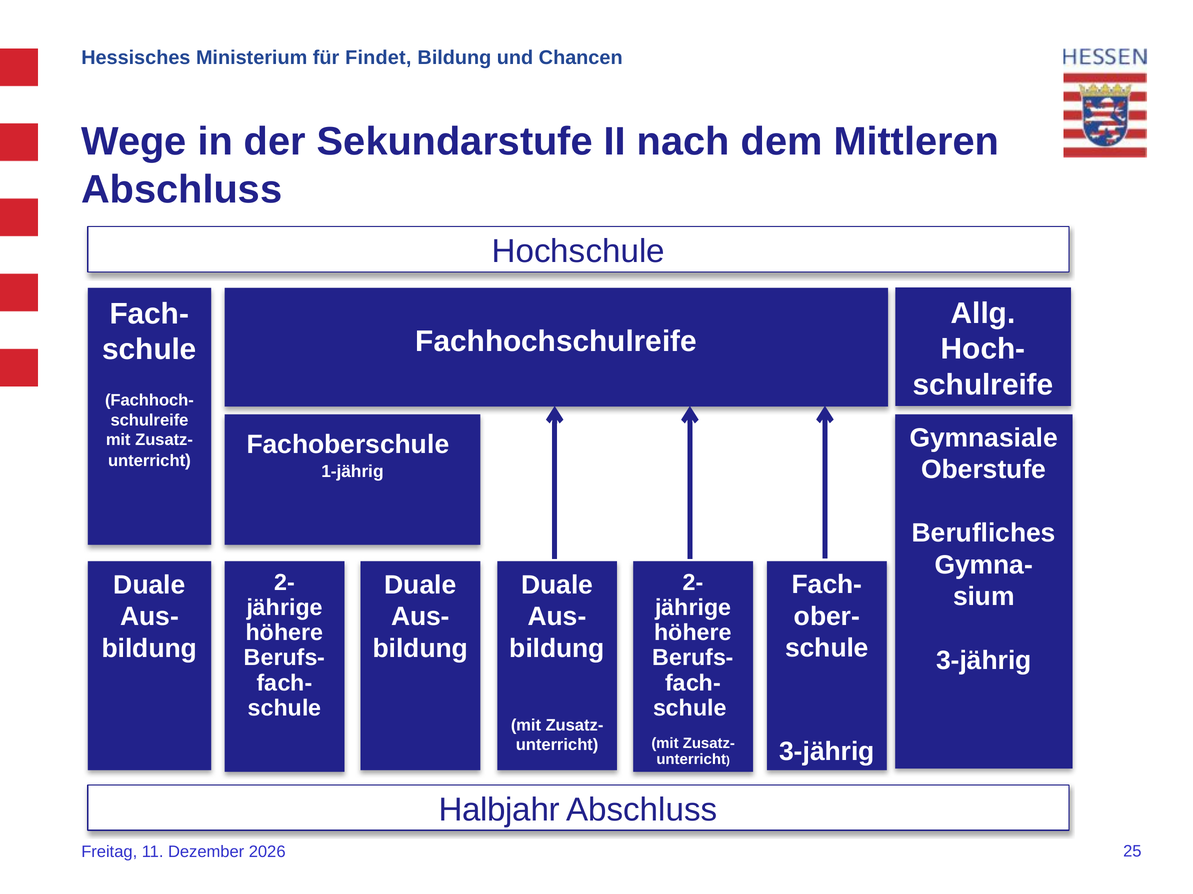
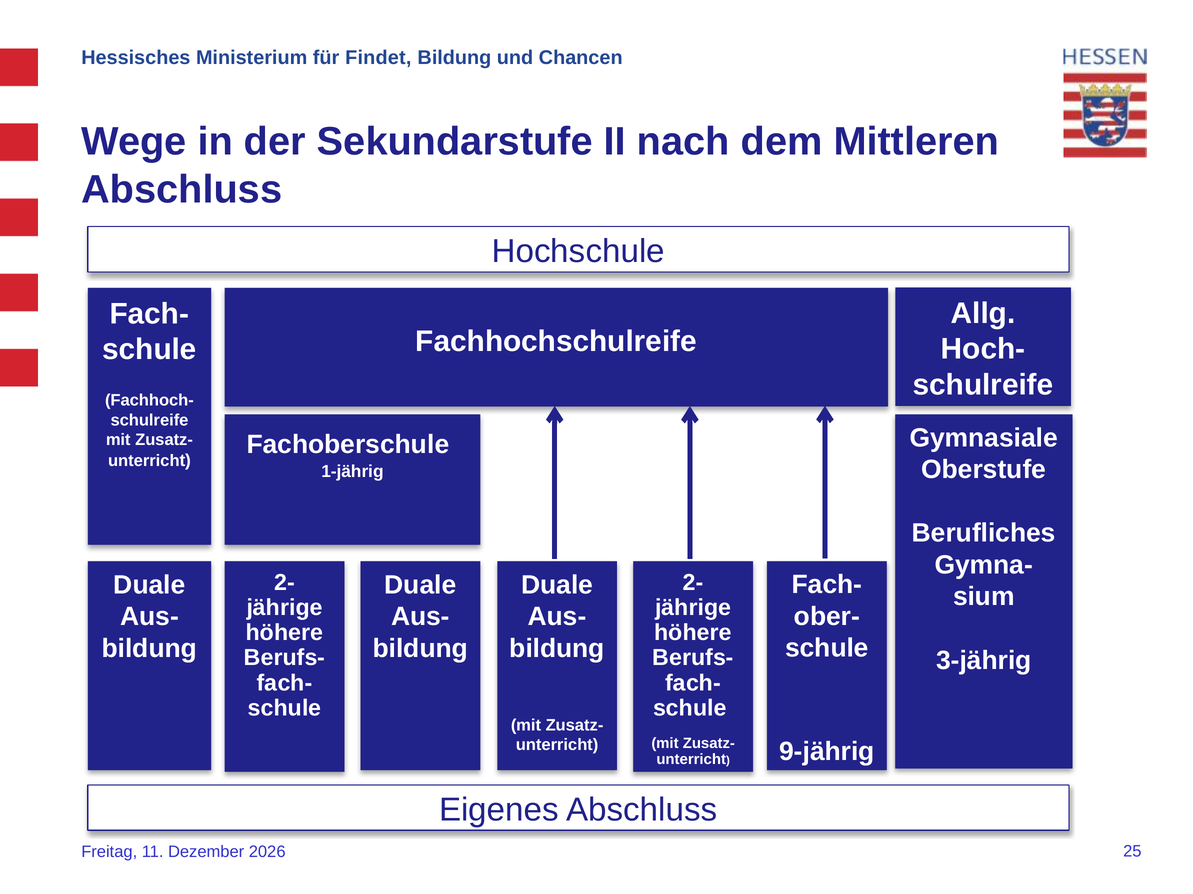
3-jährig: 3-jährig -> 9-jährig (827, 752)
Halbjahr: Halbjahr -> Eigenes (499, 811)
